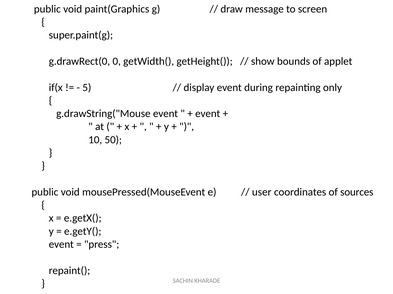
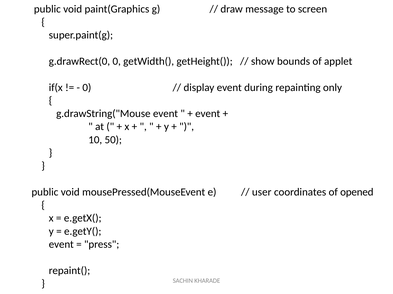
5: 5 -> 0 (87, 88)
sources: sources -> opened (357, 192)
